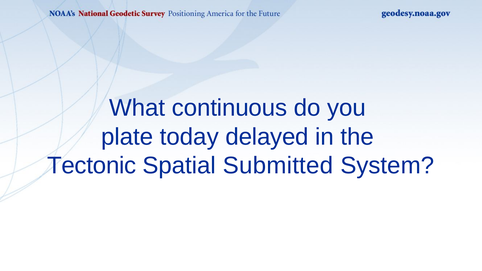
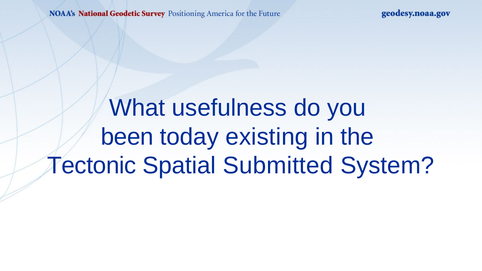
continuous: continuous -> usefulness (229, 108)
plate: plate -> been (127, 137)
delayed: delayed -> existing (267, 137)
